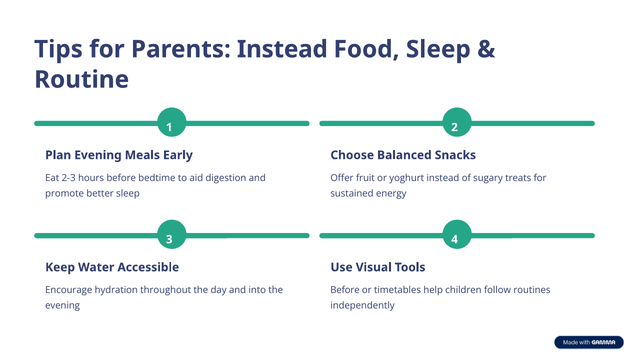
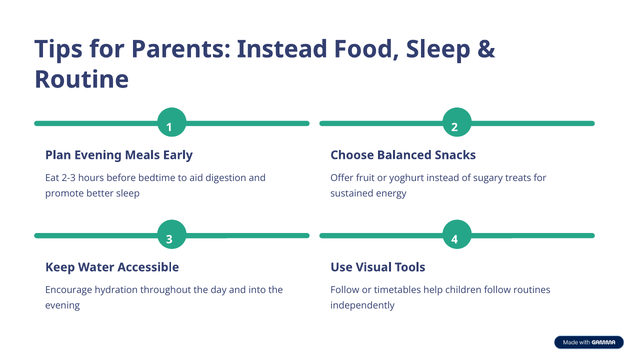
Before: Before -> Follow (345, 290)
